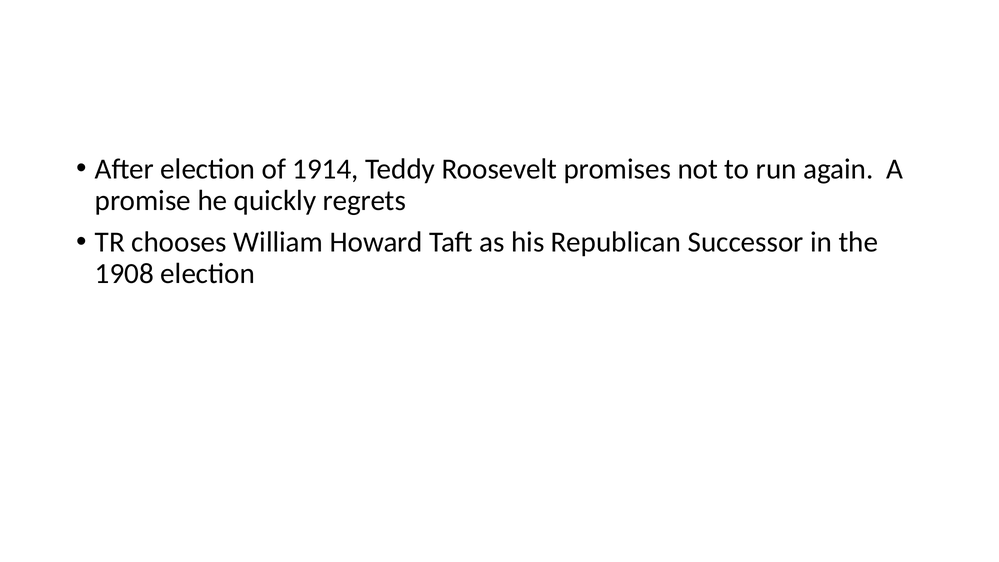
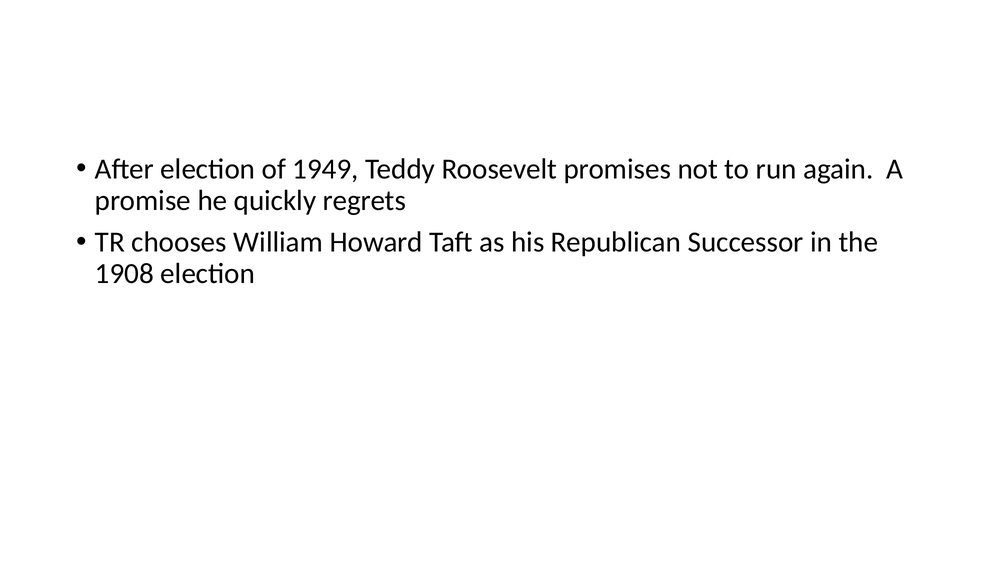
1914: 1914 -> 1949 (326, 169)
